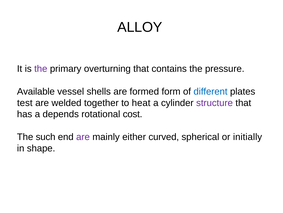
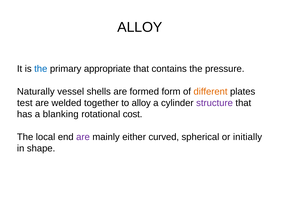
the colour: purple -> blue (41, 69)
overturning: overturning -> appropriate (107, 69)
Available: Available -> Naturally (36, 91)
different colour: blue -> orange (211, 91)
to heat: heat -> alloy (141, 103)
depends: depends -> blanking (61, 114)
such: such -> local (46, 137)
